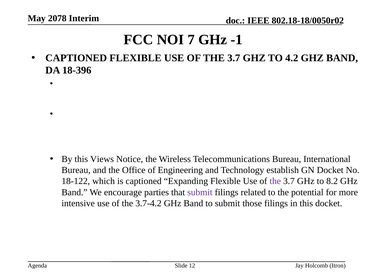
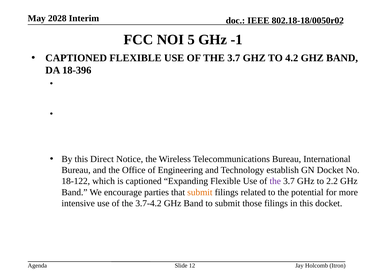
2078: 2078 -> 2028 (57, 18)
7: 7 -> 5 (191, 40)
Views: Views -> Direct (102, 159)
8.2: 8.2 -> 2.2 (332, 182)
submit colour: purple -> orange (200, 193)
